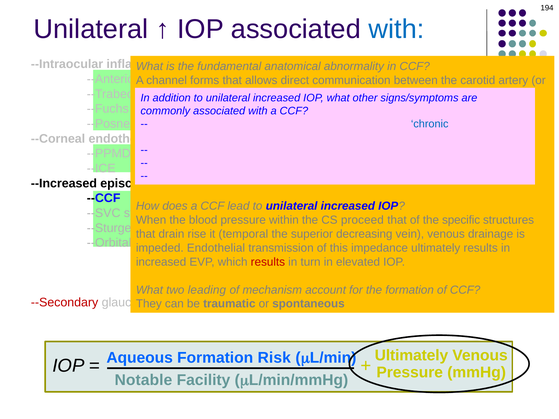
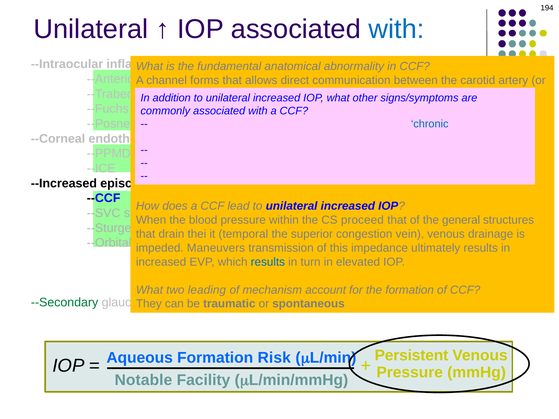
specific: specific -> general (461, 220)
drain rise: rise -> thei (197, 234)
decreasing: decreasing -> congestion (364, 234)
Endothelial: Endothelial -> Maneuvers (216, 248)
results colour: red -> blue (268, 262)
--Secondary colour: red -> green (65, 303)
Ultimately: Ultimately -> Persistent (411, 356)
